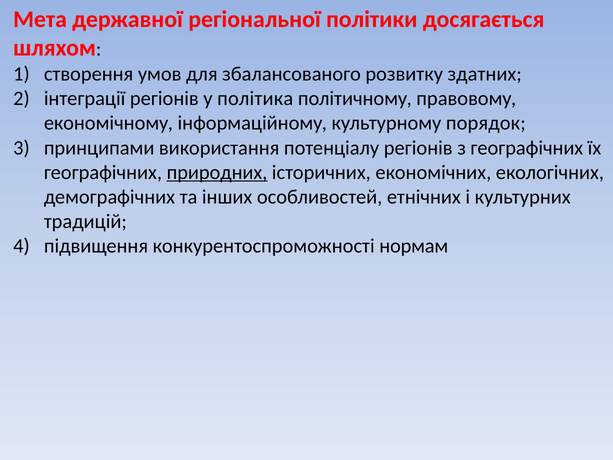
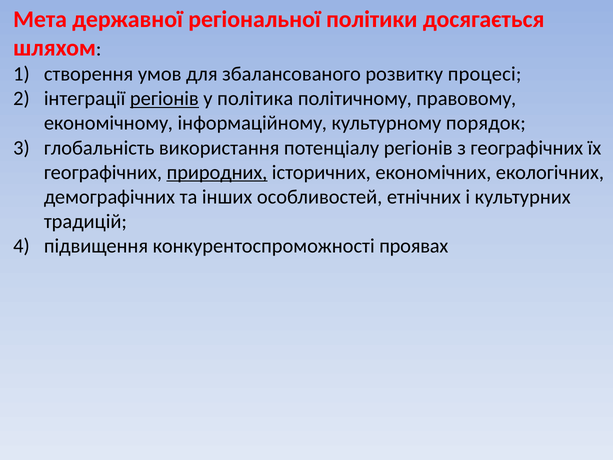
здатних: здатних -> процесі (485, 74)
регіонів underline: none -> present (164, 99)
принципами: принципами -> глобальність (99, 148)
нормам: нормам -> проявах (414, 246)
